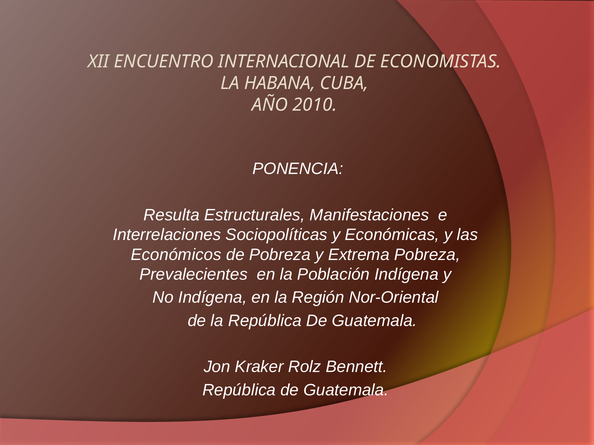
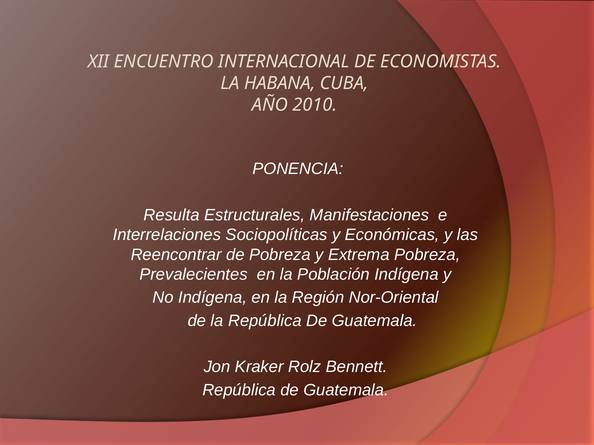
Económicos: Económicos -> Reencontrar (176, 255)
